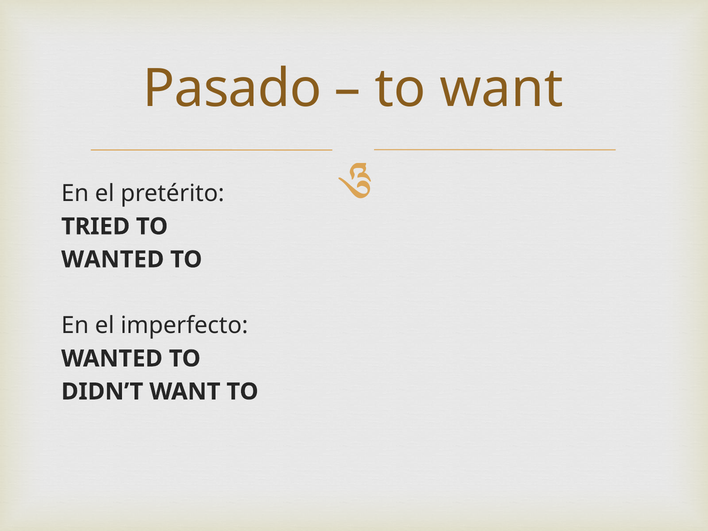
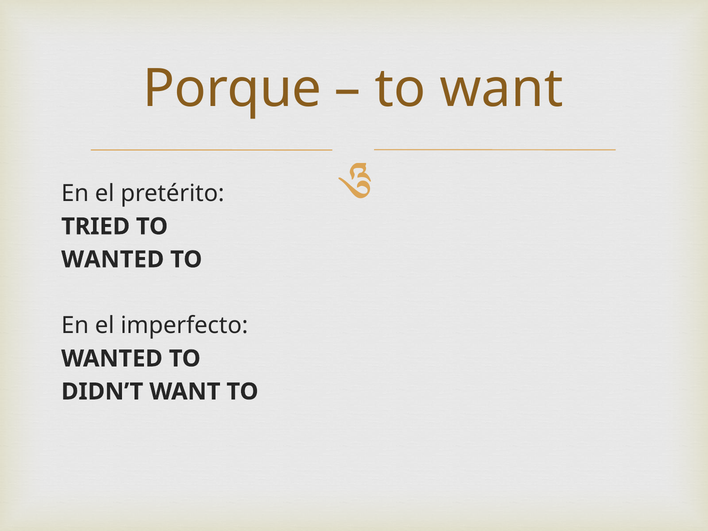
Pasado: Pasado -> Porque (232, 89)
